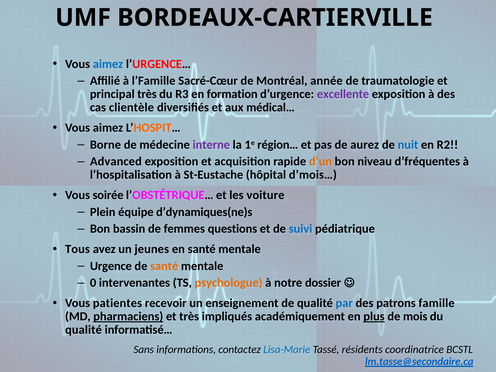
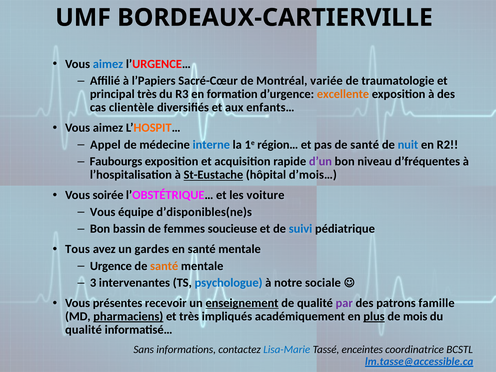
l’Famille: l’Famille -> l’Papiers (154, 81)
année: année -> variée (326, 81)
excellente colour: purple -> orange (343, 94)
médical…: médical… -> enfants… (270, 108)
Borne: Borne -> Appel (105, 145)
interne colour: purple -> blue (211, 145)
pas de aurez: aurez -> santé (365, 145)
Advanced: Advanced -> Faubourgs (116, 162)
d’un colour: orange -> purple (320, 162)
St-Eustache underline: none -> present (213, 175)
Plein: Plein -> Vous (103, 212)
d’dynamiques(ne)s: d’dynamiques(ne)s -> d’disponibles(ne)s (204, 212)
questions: questions -> soucieuse (232, 229)
jeunes: jeunes -> gardes (152, 249)
0: 0 -> 3 (93, 283)
psychologue colour: orange -> blue (229, 283)
dossier: dossier -> sociale (323, 283)
patientes: patientes -> présentes (118, 303)
enseignement underline: none -> present (242, 303)
par colour: blue -> purple (344, 303)
résidents: résidents -> enceintes (362, 349)
lm.tasse@secondaire.ca: lm.tasse@secondaire.ca -> lm.tasse@accessible.ca (419, 362)
